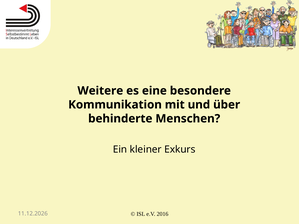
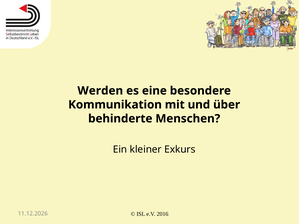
Weitere: Weitere -> Werden (100, 91)
